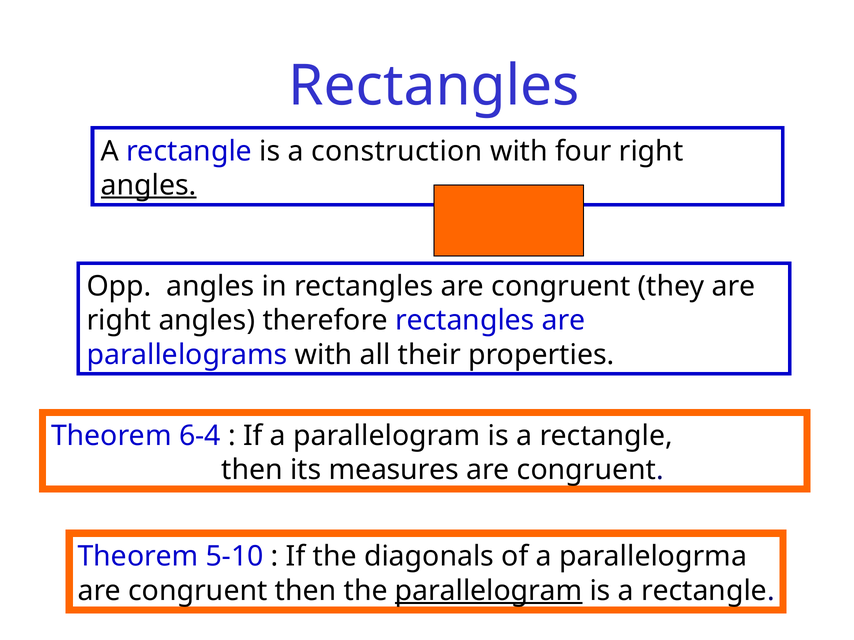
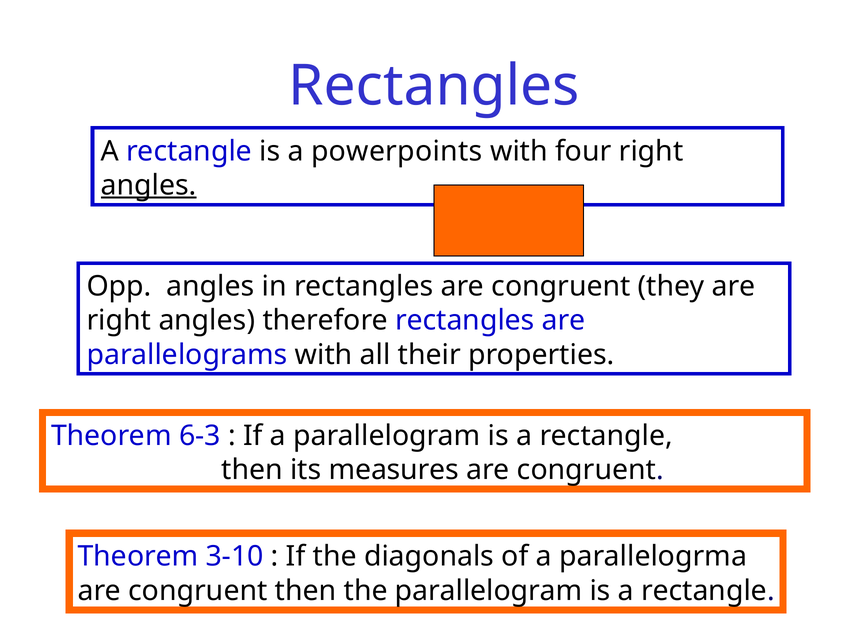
construction: construction -> powerpoints (397, 151)
6-4: 6-4 -> 6-3 (200, 436)
5-10: 5-10 -> 3-10 (235, 557)
parallelogram underline: present -> none (489, 591)
